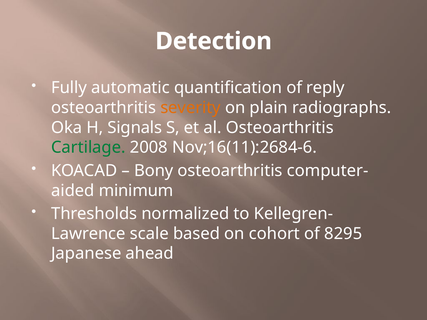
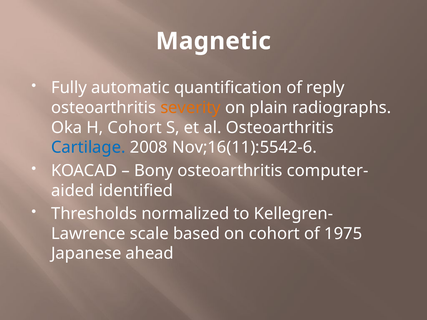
Detection: Detection -> Magnetic (213, 41)
H Signals: Signals -> Cohort (135, 128)
Cartilage colour: green -> blue (88, 148)
Nov;16(11):2684-6: Nov;16(11):2684-6 -> Nov;16(11):5542-6 (244, 148)
minimum: minimum -> identified (136, 191)
8295: 8295 -> 1975 (343, 234)
